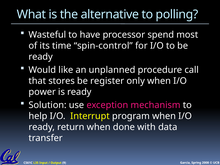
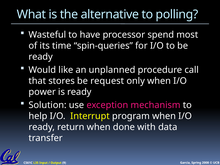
spin-control: spin-control -> spin-queries (103, 46)
register: register -> request (107, 81)
